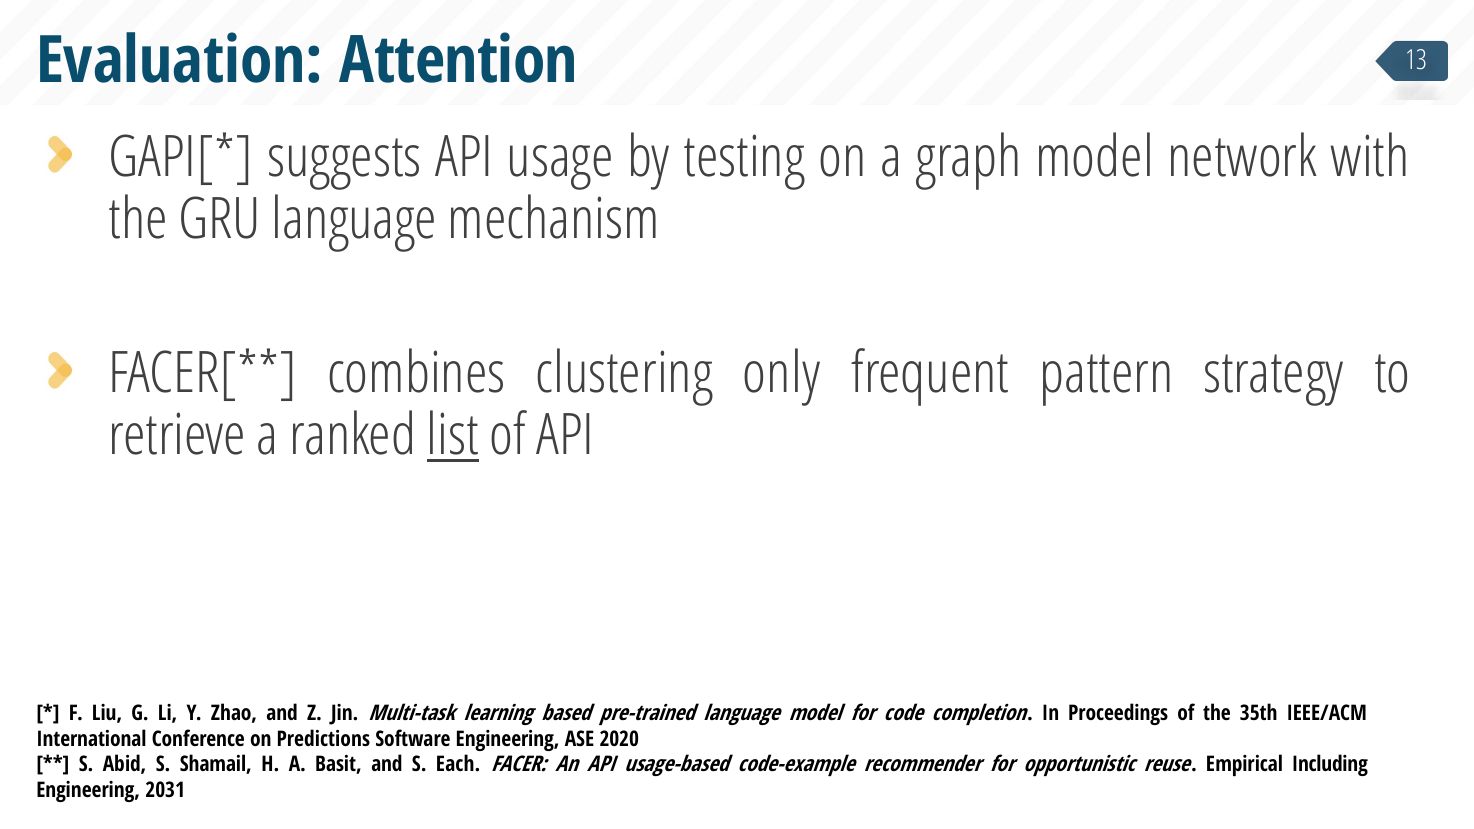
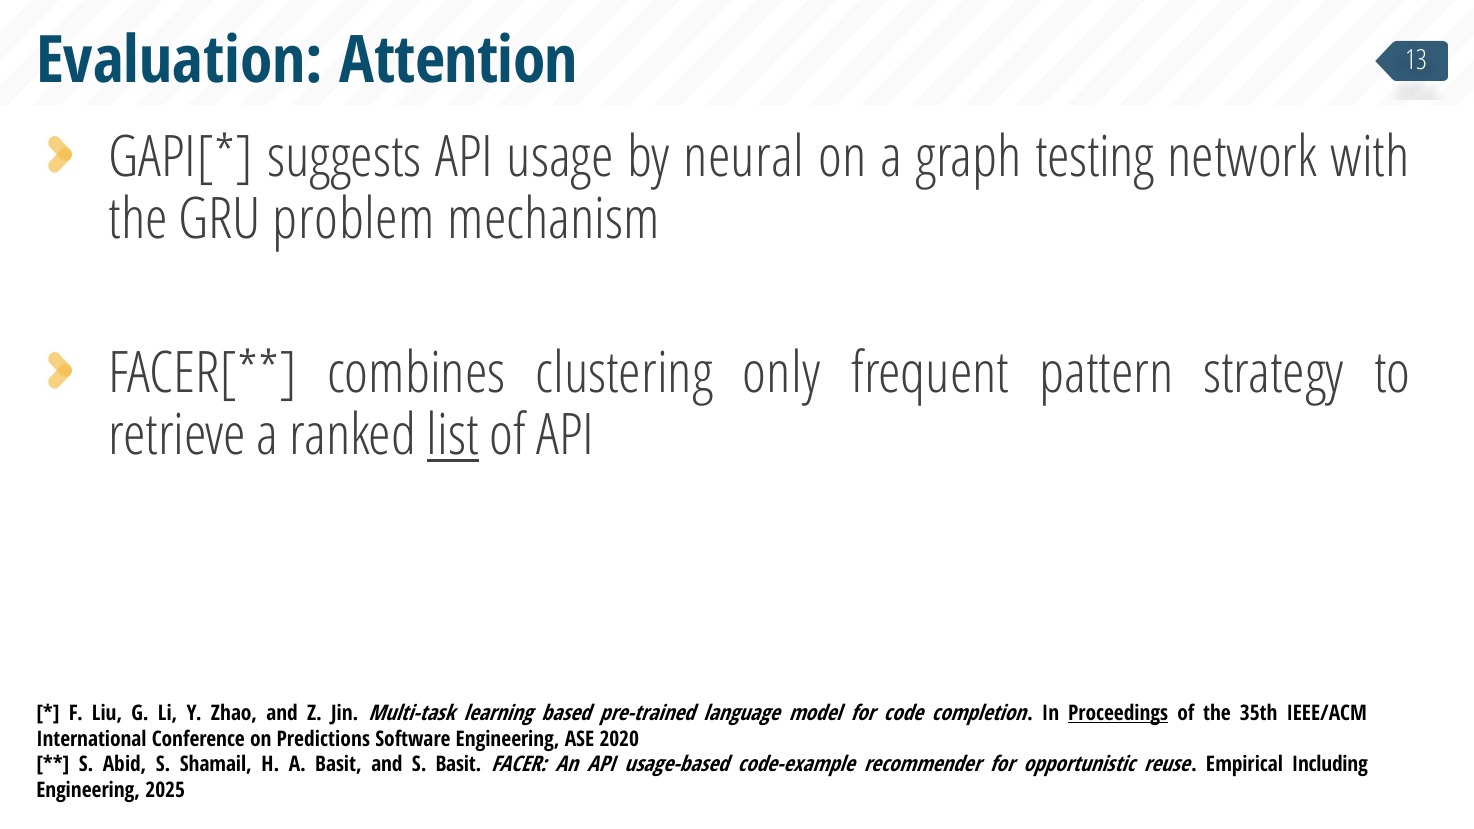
testing: testing -> neural (744, 158)
graph model: model -> testing (1095, 158)
GRU language: language -> problem (354, 220)
Proceedings underline: none -> present (1118, 713)
S Each: Each -> Basit (458, 765)
2031: 2031 -> 2025 (165, 791)
